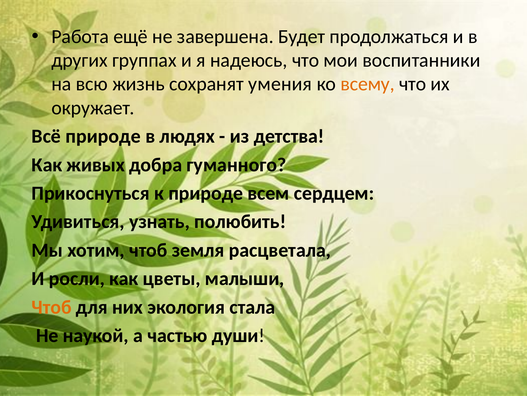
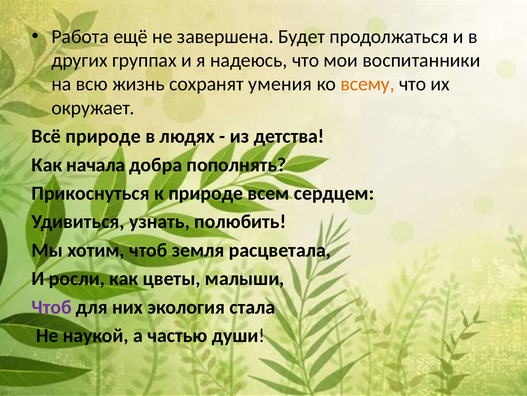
живых: живых -> начала (96, 165)
гуманного: гуманного -> пополнять (237, 165)
Чтоб colour: orange -> purple (52, 307)
